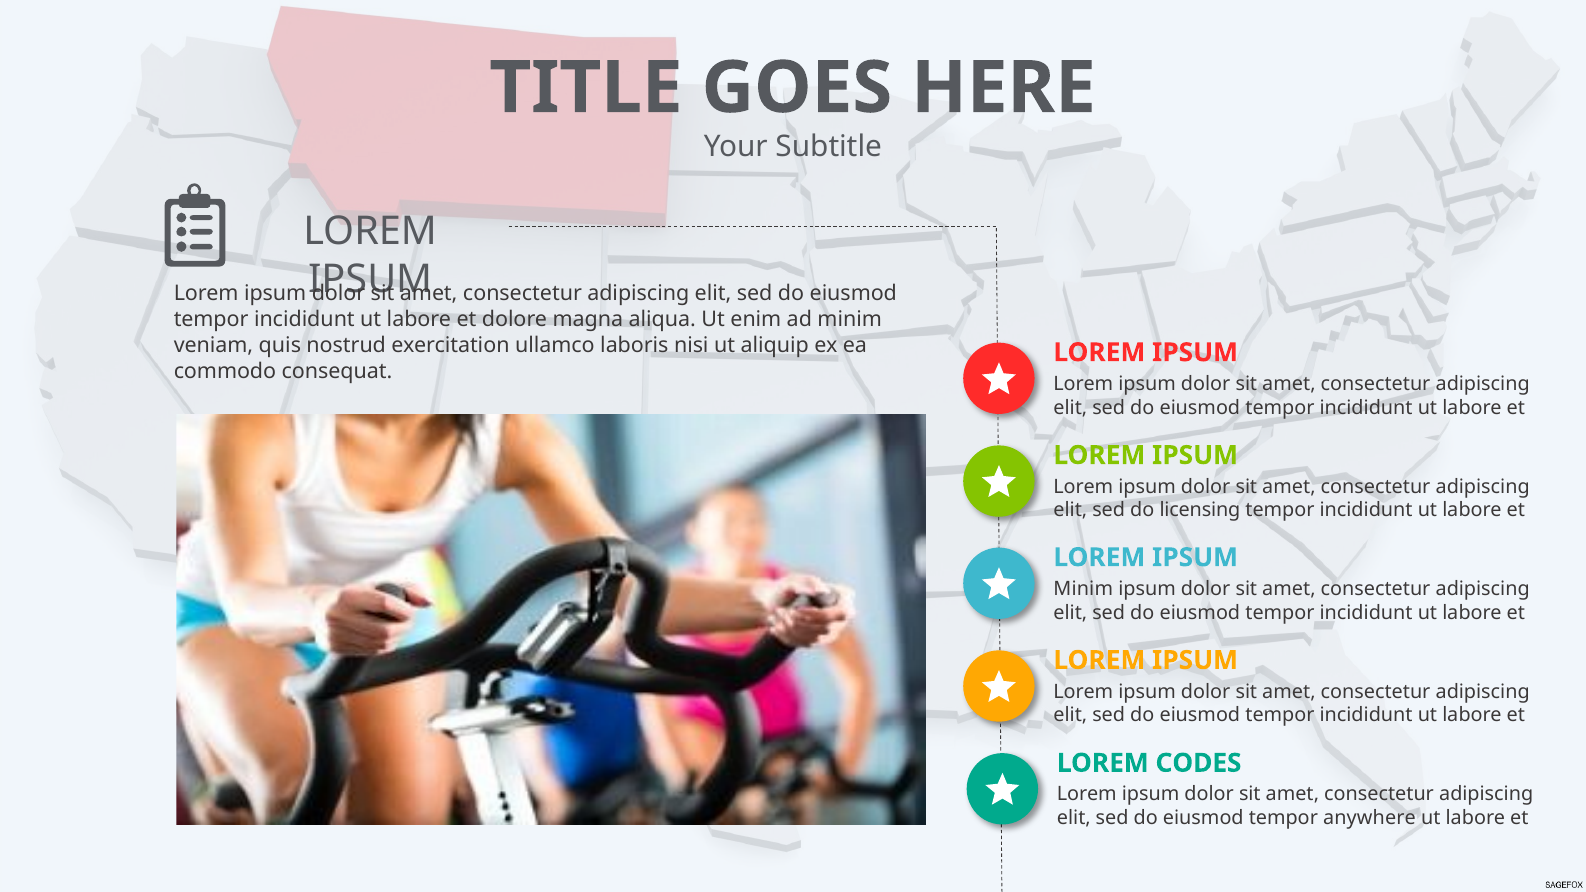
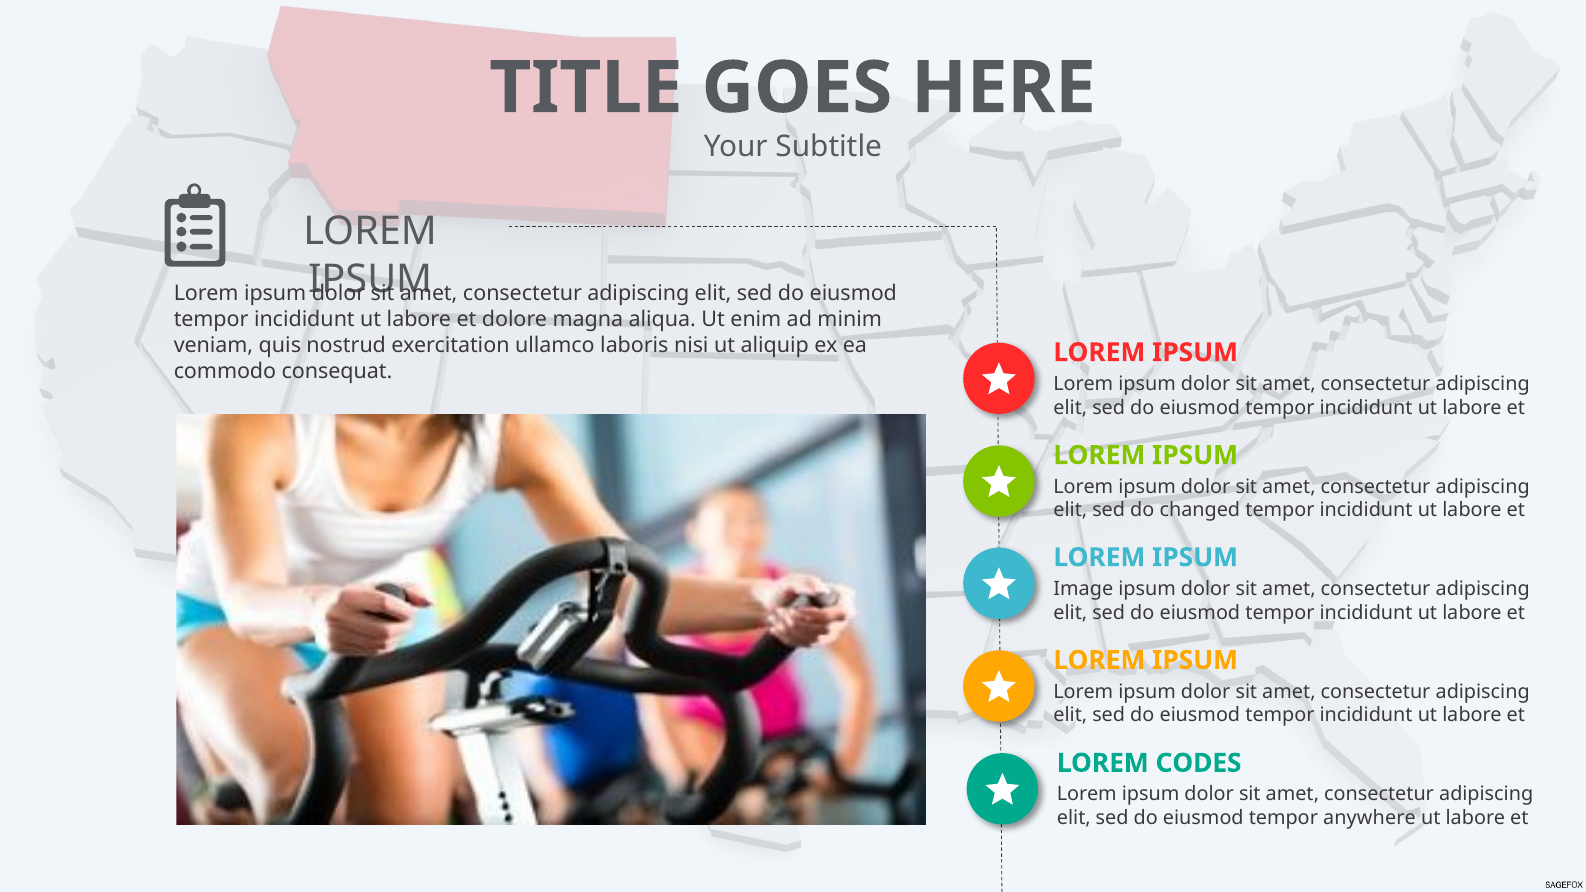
licensing: licensing -> changed (1200, 510)
Minim: Minim -> Image (1083, 589)
